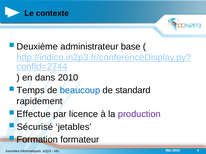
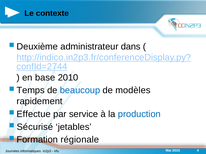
base: base -> dans (131, 47)
dans: dans -> base (45, 78)
standard: standard -> modèles (133, 91)
licence: licence -> service (84, 114)
production colour: purple -> blue (139, 114)
formateur: formateur -> régionale (80, 140)
